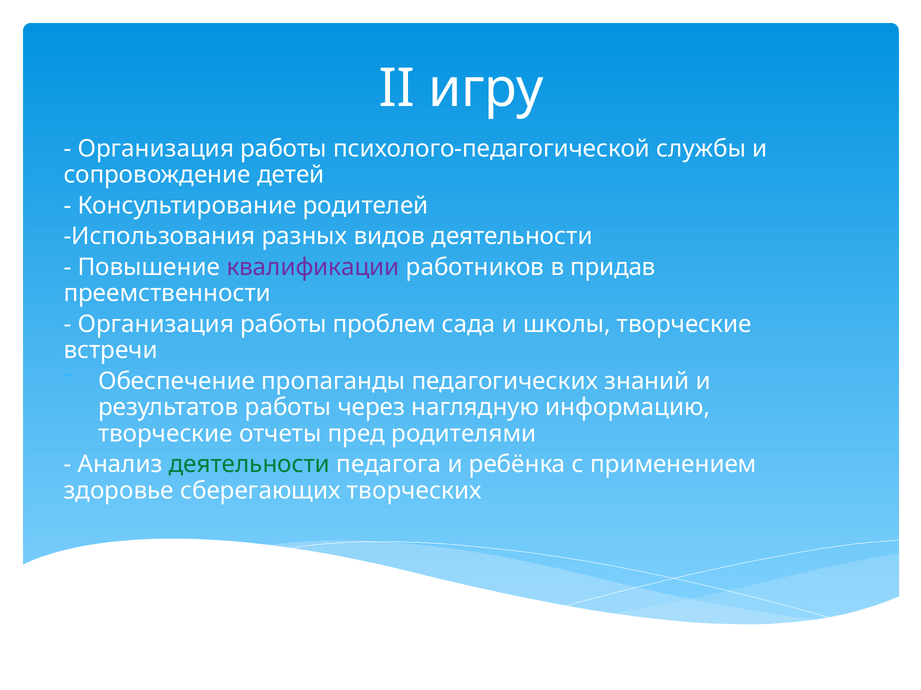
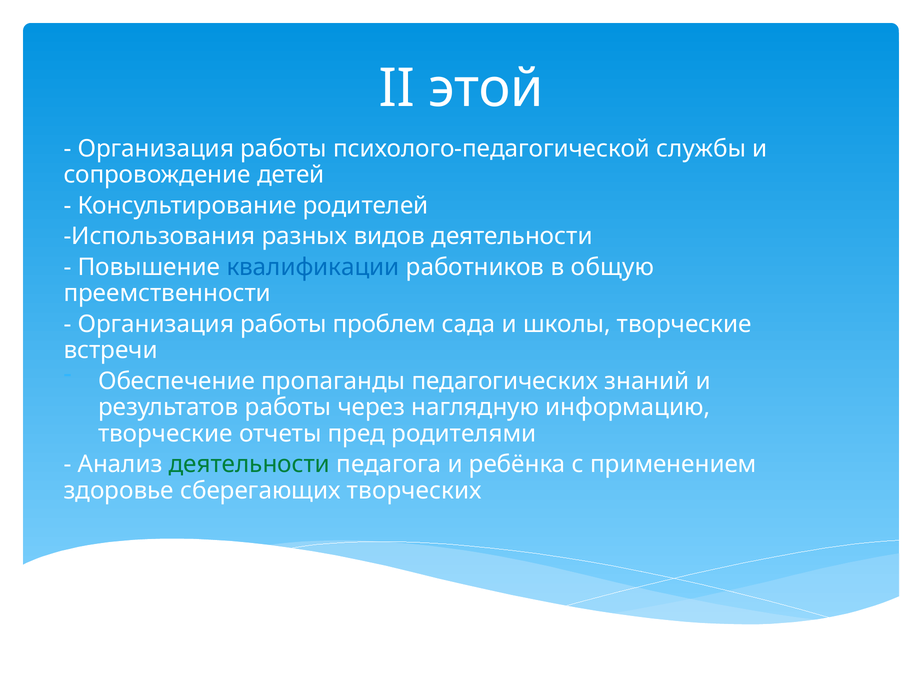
игру: игру -> этой (486, 89)
квалификации colour: purple -> blue (313, 267)
придав: придав -> общую (613, 267)
